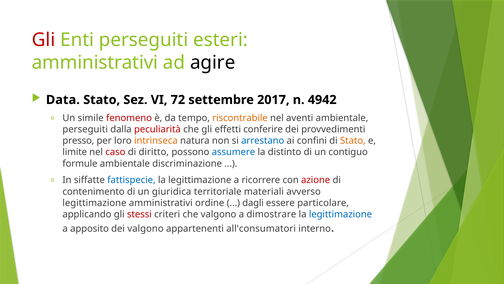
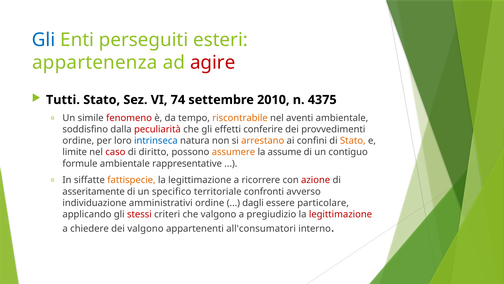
Gli colour: red -> blue (44, 40)
amministrativi: amministrativi -> appartenenza (95, 62)
agire colour: black -> red (213, 62)
Data: Data -> Tutti (63, 100)
72: 72 -> 74 (178, 100)
2017: 2017 -> 2010 (273, 100)
4942: 4942 -> 4375 (322, 100)
perseguiti: perseguiti -> soddisfino (85, 129)
presso: presso -> ordine (78, 141)
intrinseca colour: orange -> blue (156, 141)
arrestano colour: blue -> orange (263, 141)
assumere colour: blue -> orange (233, 152)
distinto: distinto -> assume (285, 152)
discriminazione: discriminazione -> rappresentative (187, 163)
fattispecie colour: blue -> orange (131, 180)
contenimento: contenimento -> asseritamente (94, 191)
giuridica: giuridica -> specifico (172, 191)
materiali: materiali -> confronti (264, 191)
legittimazione: legittimazione -> individuazione (95, 203)
dimostrare: dimostrare -> pregiudizio (271, 214)
legittimazione colour: blue -> red (340, 214)
apposito: apposito -> chiedere (90, 228)
